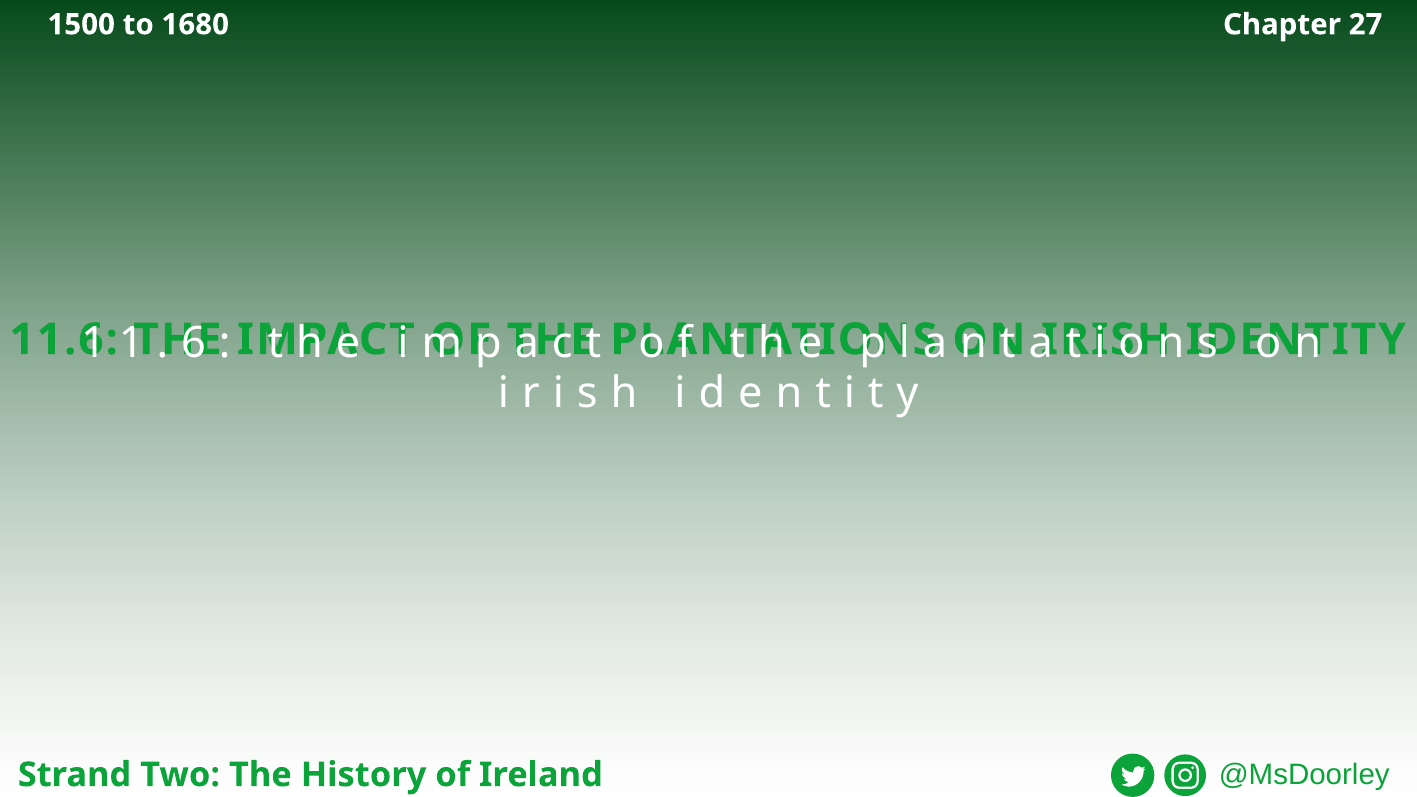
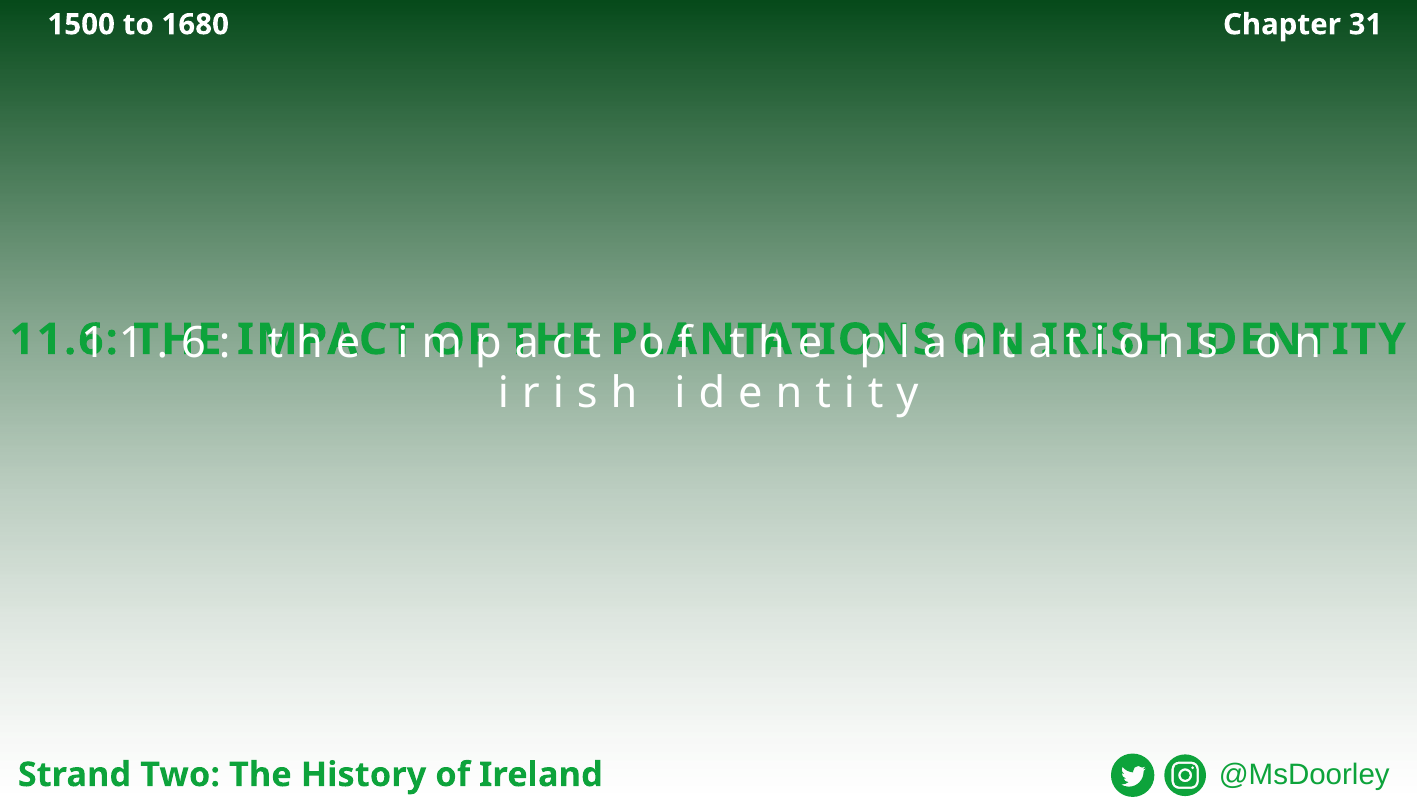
27: 27 -> 31 (1366, 25)
